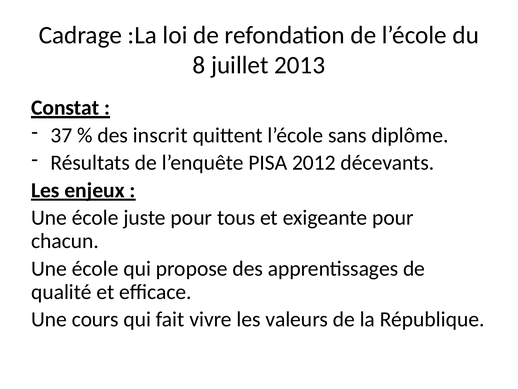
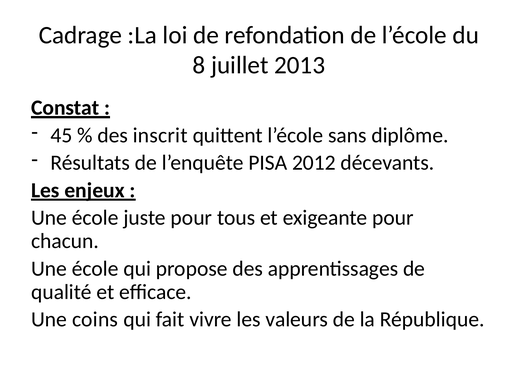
37: 37 -> 45 (61, 135)
cours: cours -> coins (95, 319)
